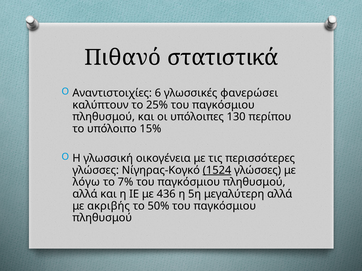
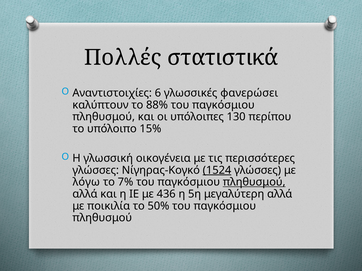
Πιθανό: Πιθανό -> Πολλές (123, 58)
25%: 25% -> 88% (157, 105)
πληθυσμού underline: none -> present (254, 182)
ακριβής: ακριβής -> ποικιλία (109, 206)
